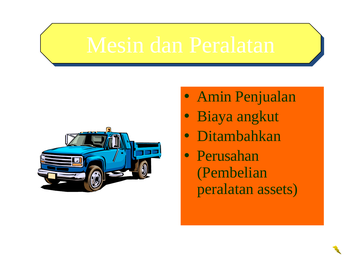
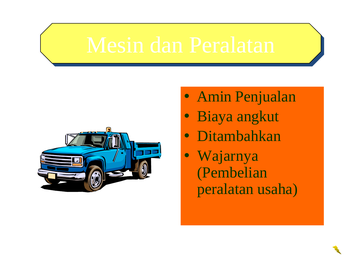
Perusahan: Perusahan -> Wajarnya (228, 156)
assets: assets -> usaha (278, 189)
